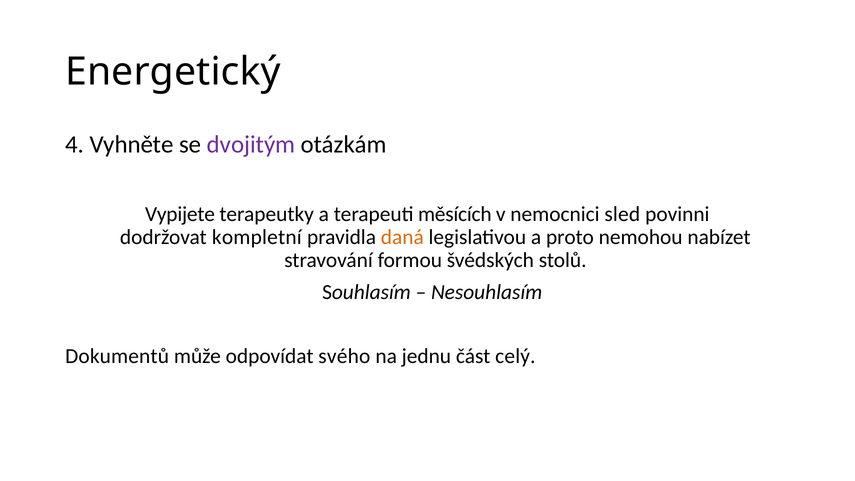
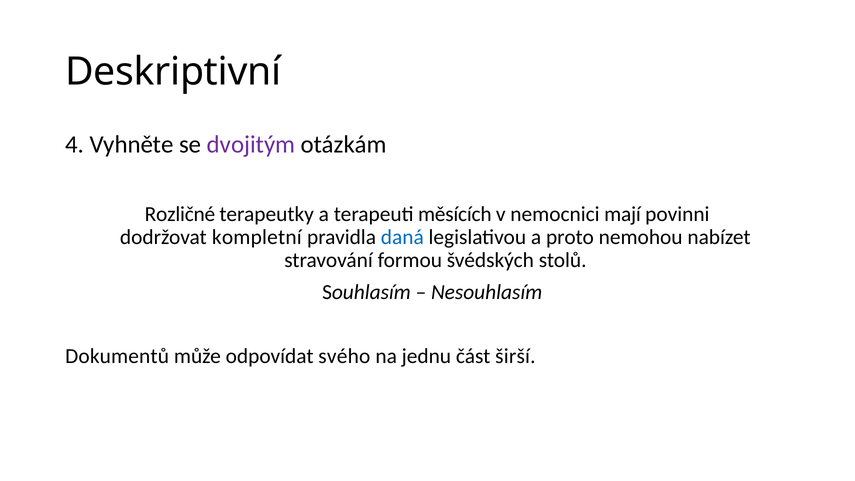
Energetický: Energetický -> Deskriptivní (173, 72)
Vypijete: Vypijete -> Rozličné (180, 214)
sled: sled -> mají (623, 214)
daná colour: orange -> blue (402, 237)
celý: celý -> širší (515, 356)
